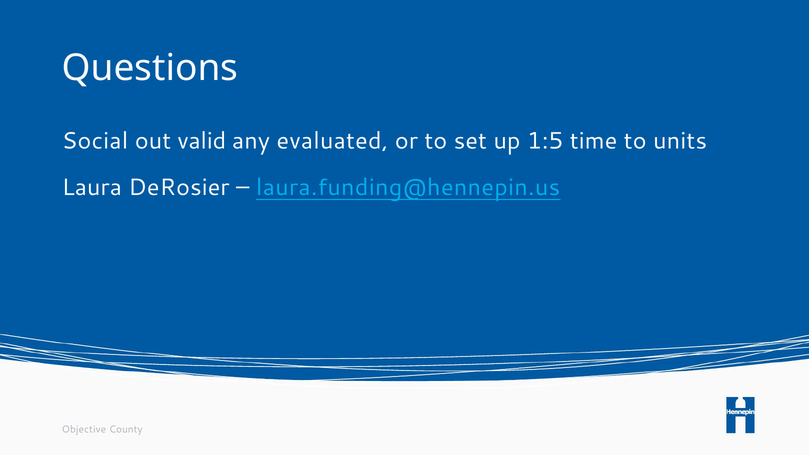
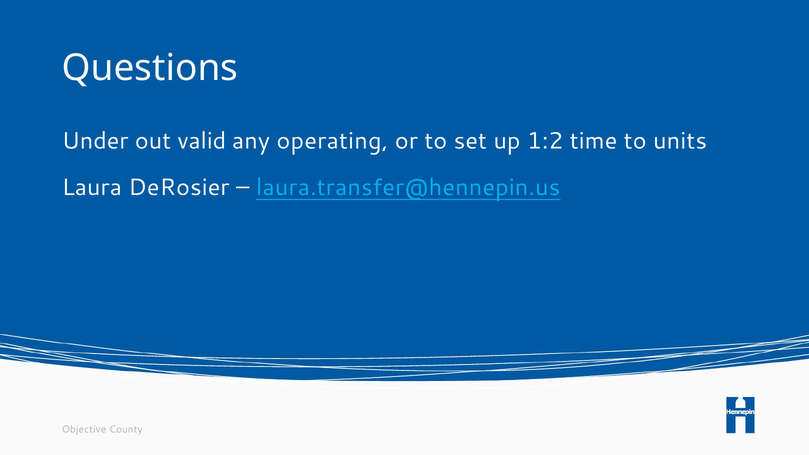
Social: Social -> Under (95, 141)
evaluated: evaluated -> operating (332, 141)
1:5: 1:5 -> 1:2 (545, 141)
laura.funding@hennepin.us: laura.funding@hennepin.us -> laura.transfer@hennepin.us (408, 188)
